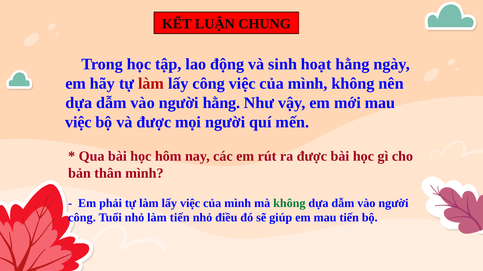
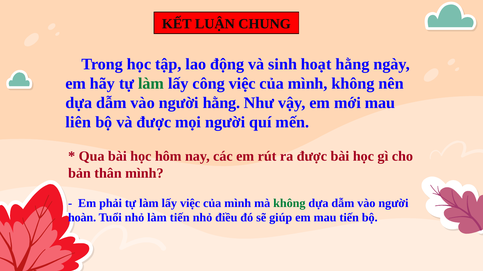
làm colour: red -> green (151, 84)
việc: việc -> liên (78, 122)
công: công -> hoàn (82, 218)
